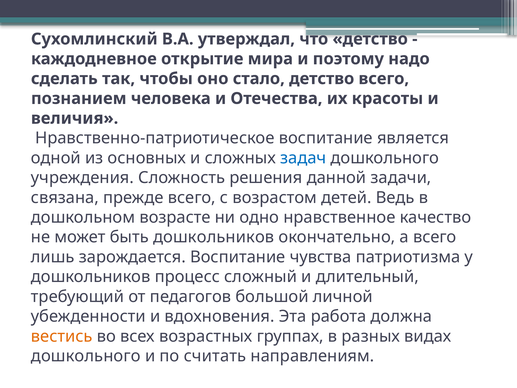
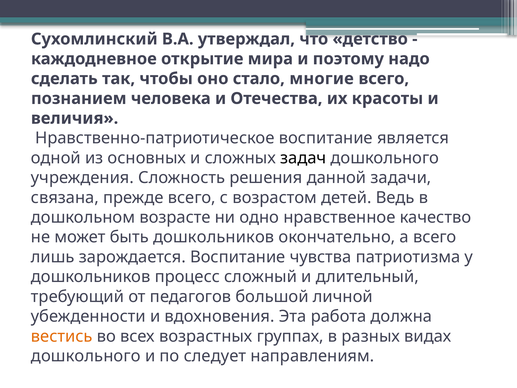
стало детство: детство -> многие (322, 79)
задач colour: blue -> black (303, 158)
считать: считать -> следует (215, 356)
